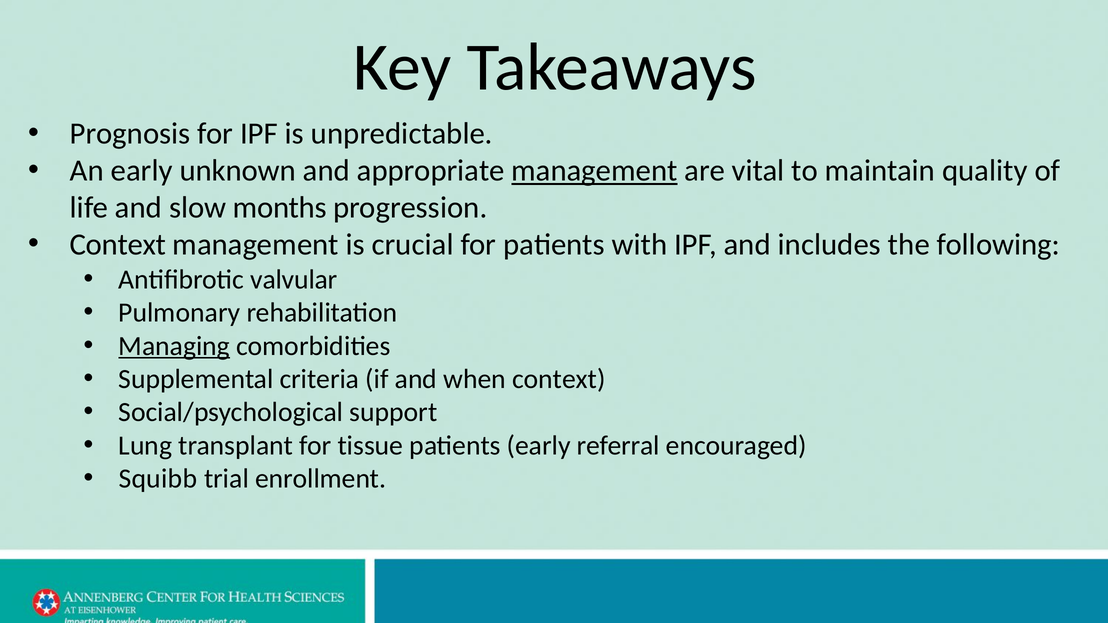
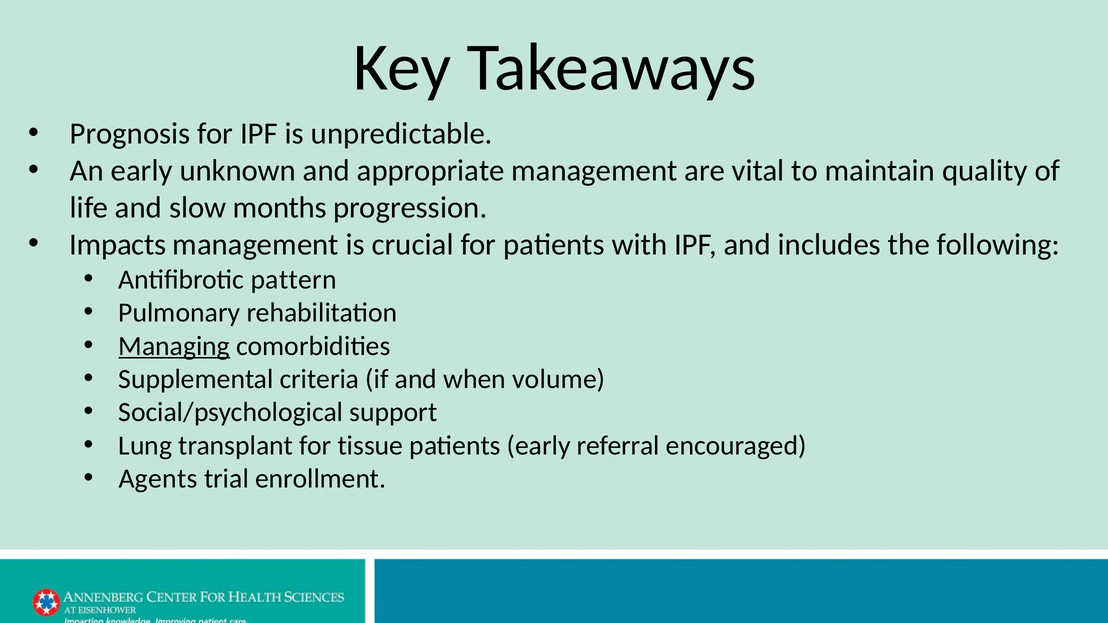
management underline: present -> none (594, 171)
Context: Context -> Impacts (118, 245)
valvular: valvular -> pattern (294, 280)
when context: context -> volume (559, 379)
Squibb: Squibb -> Agents (158, 479)
